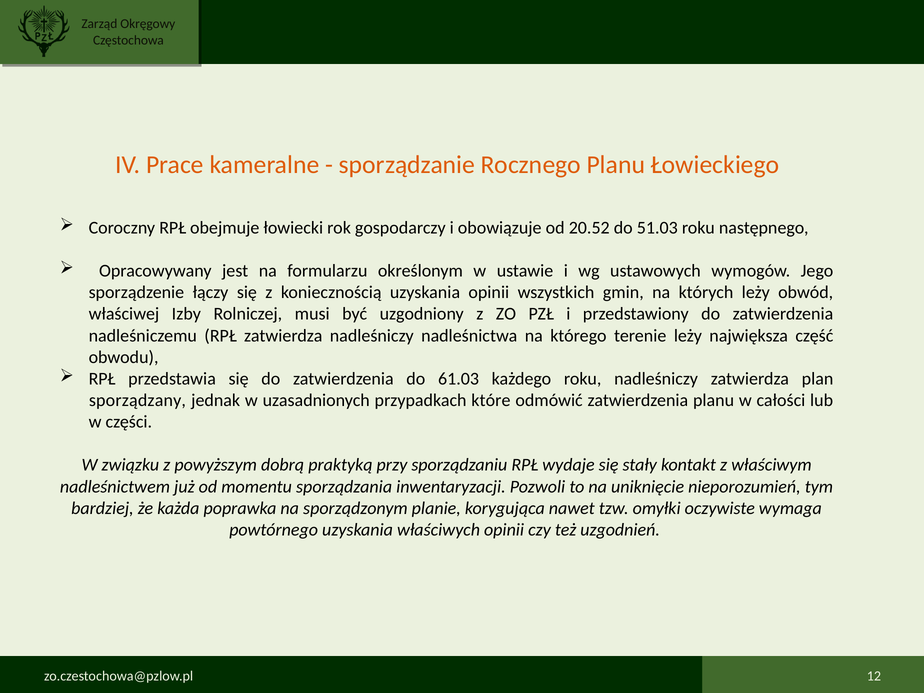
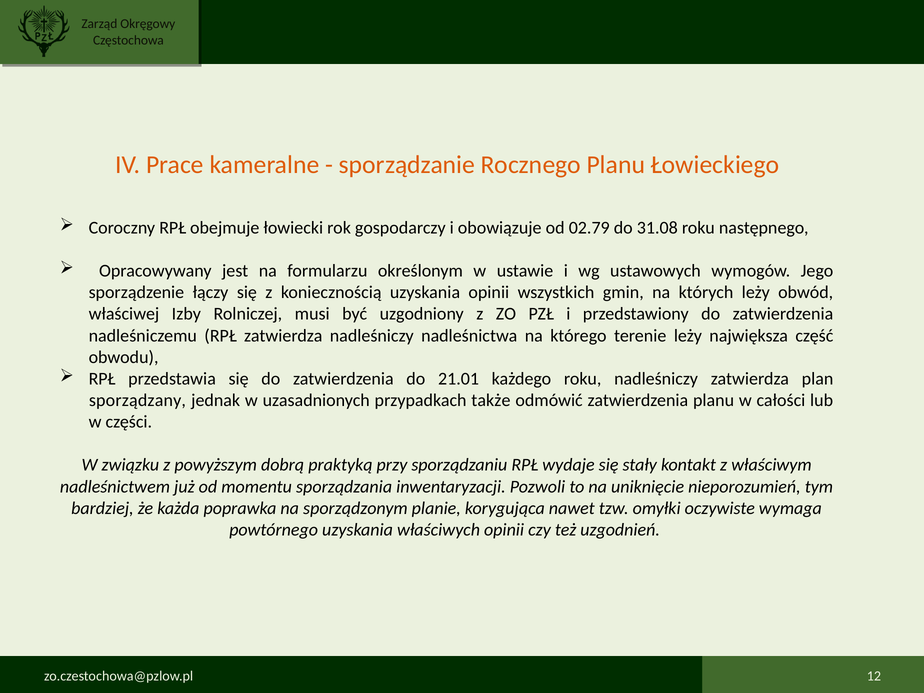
20.52: 20.52 -> 02.79 (589, 228)
51.03: 51.03 -> 31.08 (657, 228)
61.03: 61.03 -> 21.01 (459, 379)
które: które -> także (491, 400)
